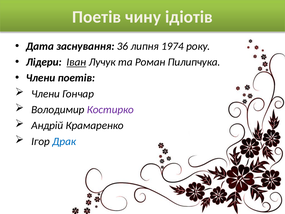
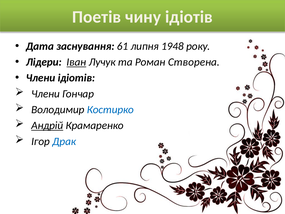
36: 36 -> 61 (123, 46)
1974: 1974 -> 1948 (173, 46)
Пилипчука: Пилипчука -> Створена (194, 62)
Члени поетів: поетів -> ідіотів (76, 78)
Костирко colour: purple -> blue (110, 110)
Андрій underline: none -> present (47, 125)
